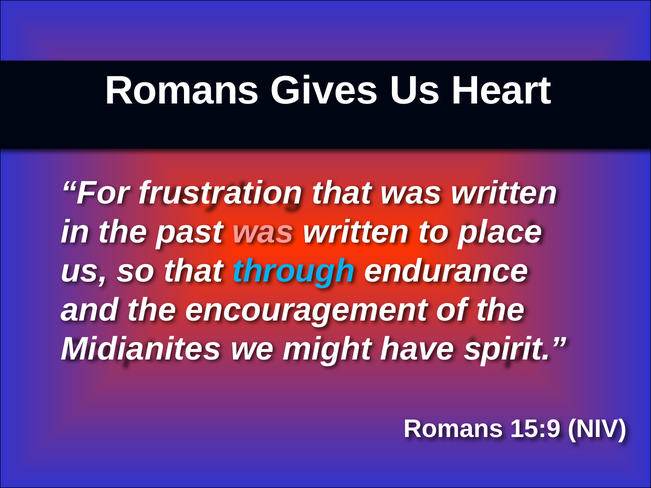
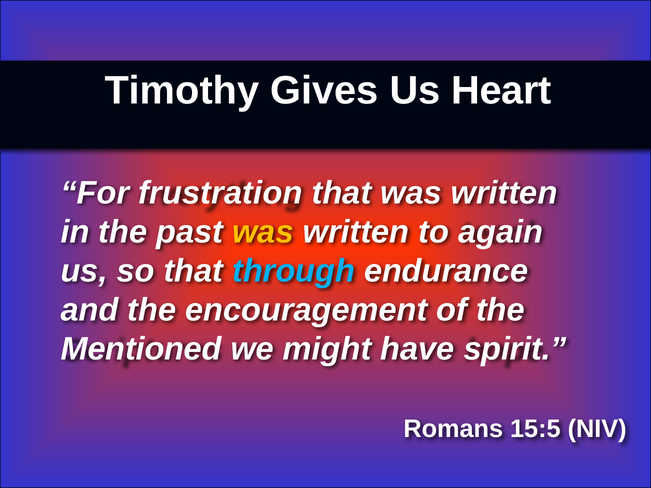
Romans: Romans -> Timothy (182, 91)
was colour: pink -> yellow (263, 232)
place: place -> again (501, 232)
Midianites: Midianites -> Mentioned (141, 349)
15:9: 15:9 -> 15:5 (535, 429)
